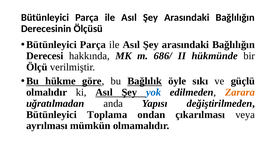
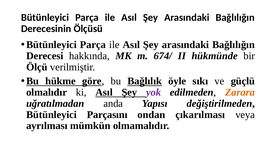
686/: 686/ -> 674/ (163, 56)
yok colour: blue -> purple (154, 92)
Toplama: Toplama -> Parçasını (107, 115)
